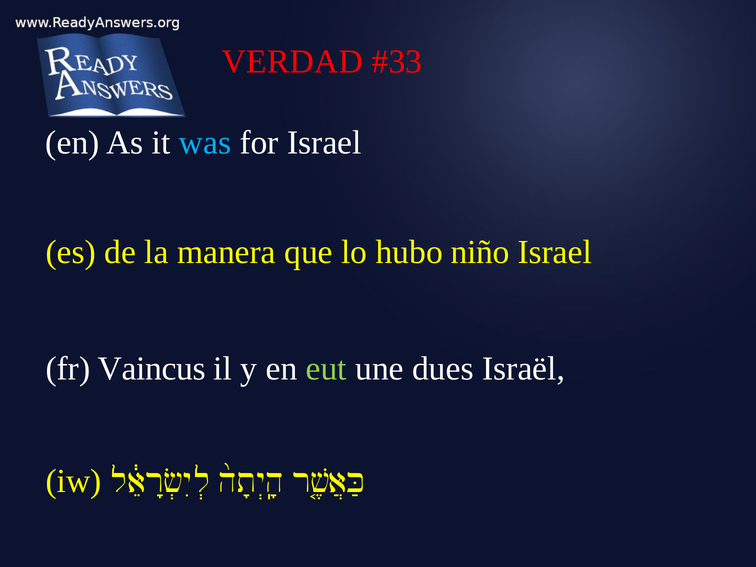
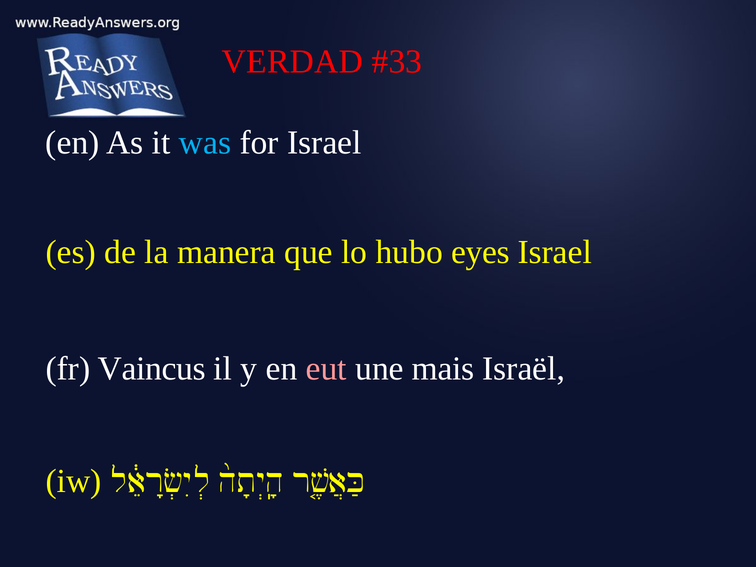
niño: niño -> eyes (480, 252)
eut colour: light green -> pink (326, 369)
dues: dues -> mais (443, 369)
